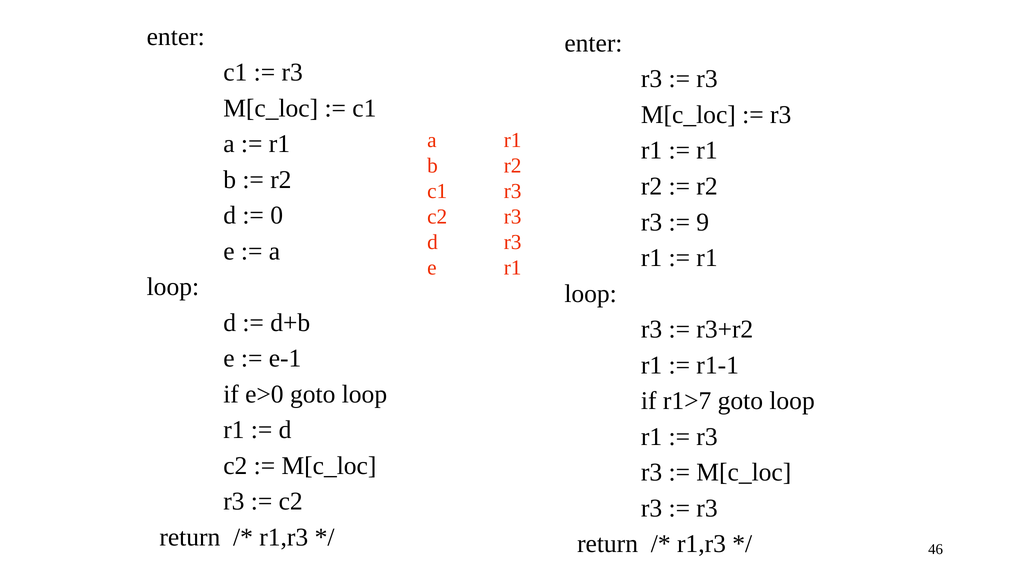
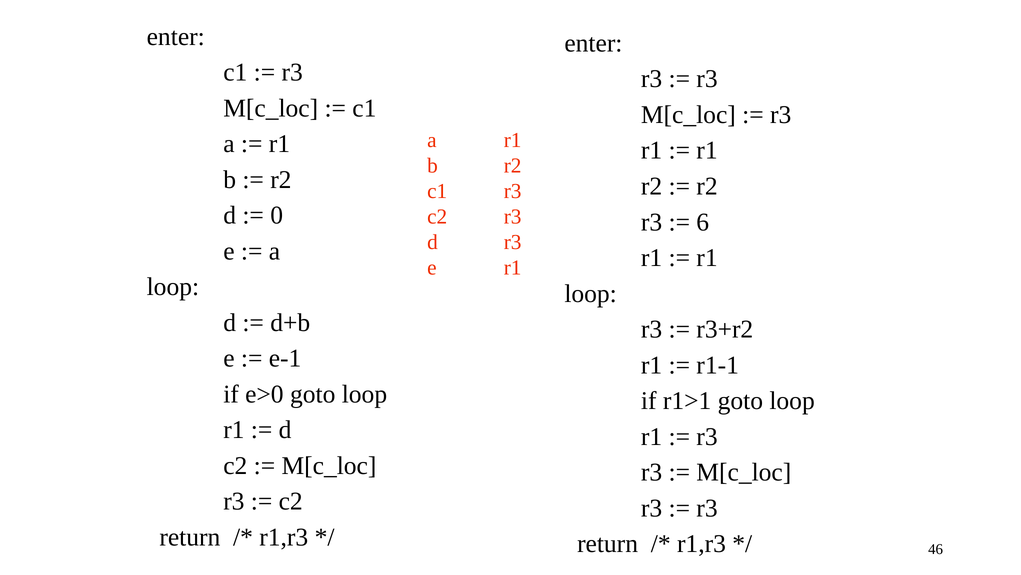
9: 9 -> 6 (703, 222)
r1>7: r1>7 -> r1>1 (687, 400)
